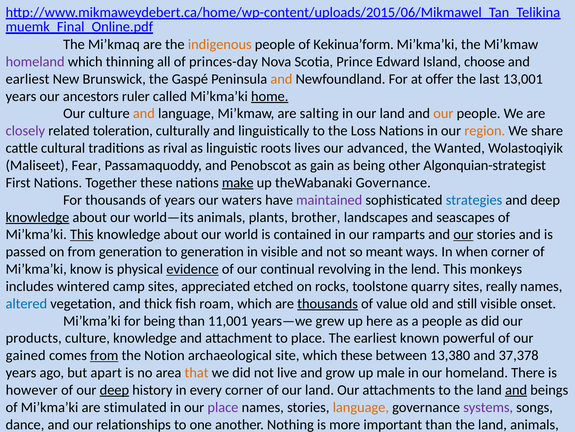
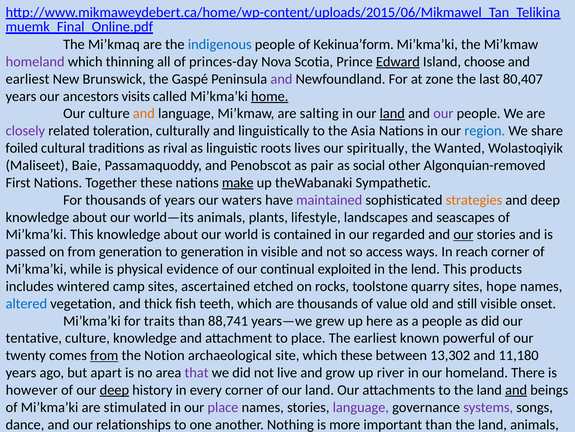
indigenous colour: orange -> blue (220, 44)
Edward underline: none -> present (398, 62)
and colour: orange -> purple (281, 79)
offer: offer -> zone (439, 79)
13,001: 13,001 -> 80,407 (523, 79)
ruler: ruler -> visits (136, 96)
land underline: none -> present (392, 113)
our colour: orange -> purple (443, 113)
Loss: Loss -> Asia (363, 131)
region colour: orange -> blue (485, 131)
cattle: cattle -> foiled (22, 148)
advanced: advanced -> spiritually (377, 148)
Fear: Fear -> Baie (86, 165)
gain: gain -> pair (322, 165)
as being: being -> social (369, 165)
Algonquian-strategist: Algonquian-strategist -> Algonquian-removed (485, 165)
theWabanaki Governance: Governance -> Sympathetic (393, 182)
strategies colour: blue -> orange (474, 200)
knowledge underline: present -> none (37, 217)
brother: brother -> lifestyle (316, 217)
This underline: present -> none (82, 234)
ramparts: ramparts -> regarded (399, 234)
meant: meant -> access (384, 251)
when: when -> reach (472, 251)
know: know -> while (86, 269)
evidence underline: present -> none (193, 269)
revolving: revolving -> exploited (344, 269)
monkeys: monkeys -> products (496, 269)
appreciated: appreciated -> ascertained (216, 286)
really: really -> hope (501, 286)
roam: roam -> teeth (217, 303)
thousands underline: present -> none (328, 303)
for being: being -> traits (159, 320)
11,001: 11,001 -> 88,741 (228, 320)
products: products -> tentative (34, 338)
gained: gained -> twenty (26, 355)
13,380: 13,380 -> 13,302 (450, 355)
37,378: 37,378 -> 11,180 (519, 355)
that colour: orange -> purple (197, 372)
male: male -> river (391, 372)
language colour: orange -> purple (361, 407)
